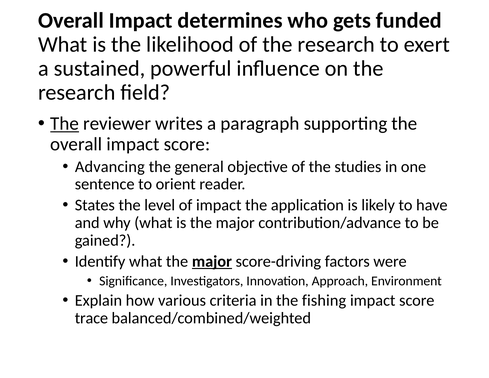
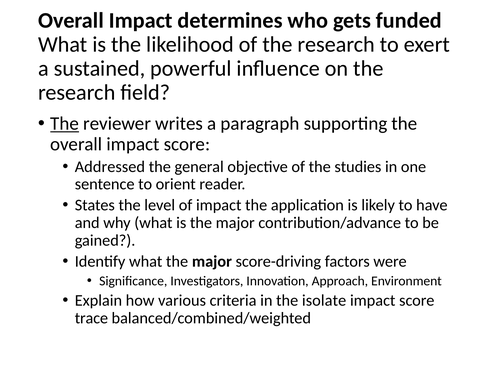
Advancing: Advancing -> Addressed (110, 167)
major underline: present -> none (212, 261)
fishing: fishing -> isolate (324, 300)
